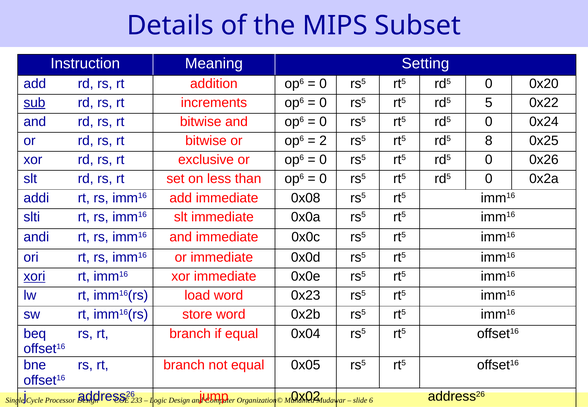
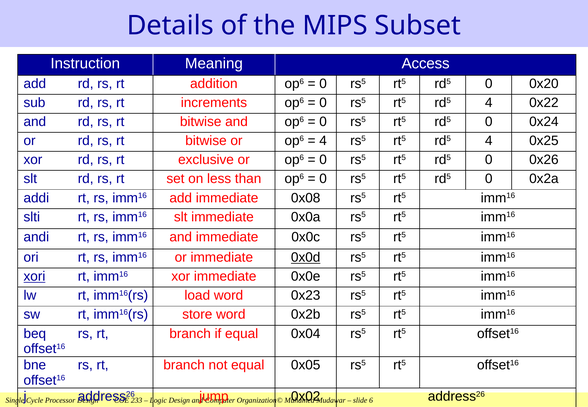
Setting: Setting -> Access (426, 63)
sub underline: present -> none (34, 103)
5: 5 -> 4 (489, 103)
2: 2 -> 4 (323, 141)
8: 8 -> 4 (489, 141)
0x0d underline: none -> present (306, 257)
